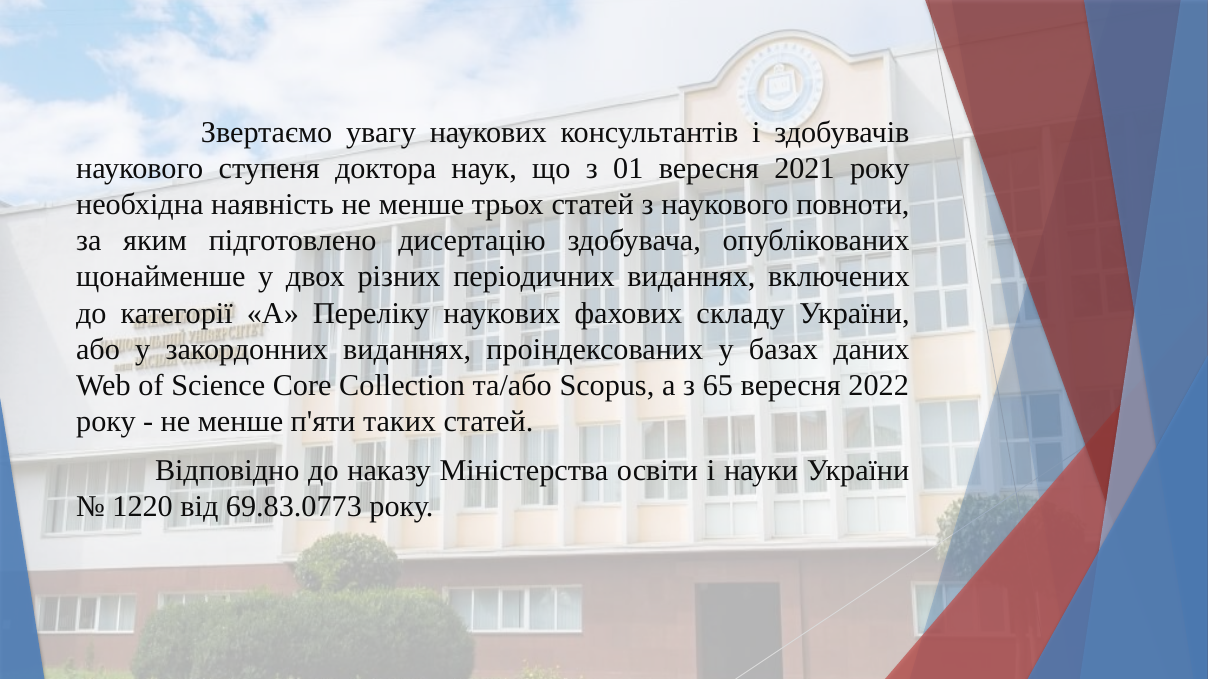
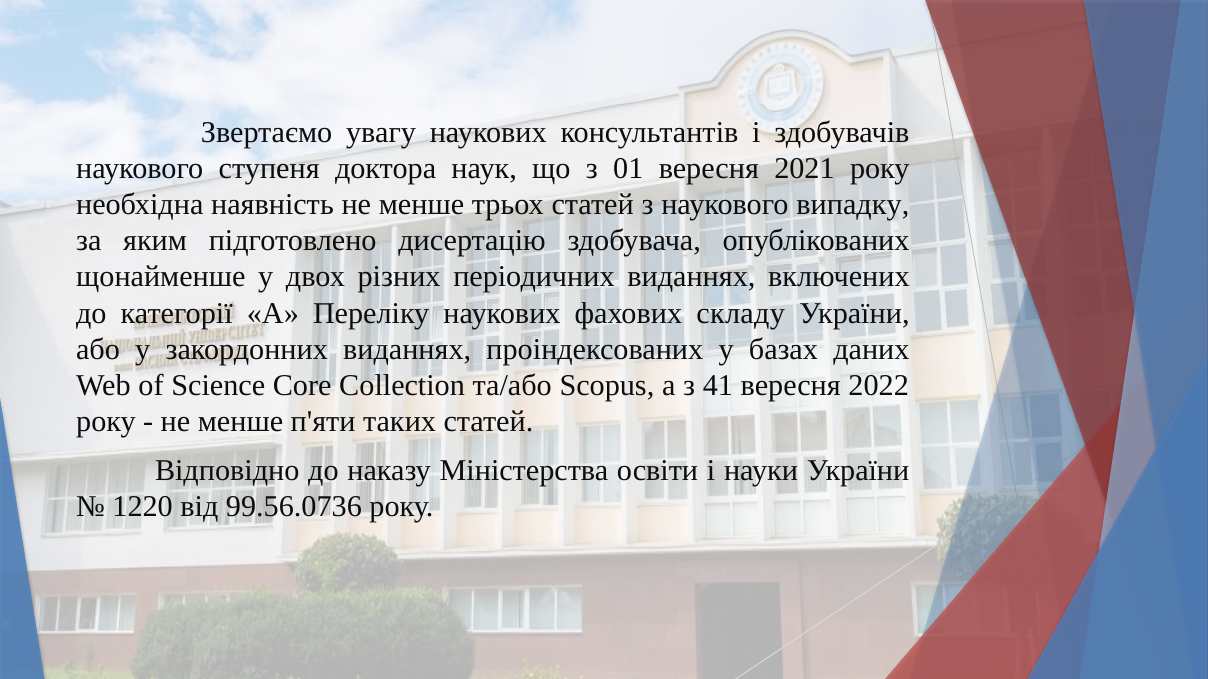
повноти: повноти -> випадку (853, 205)
65: 65 -> 41 (718, 386)
69.83.0773: 69.83.0773 -> 99.56.0736 (294, 507)
